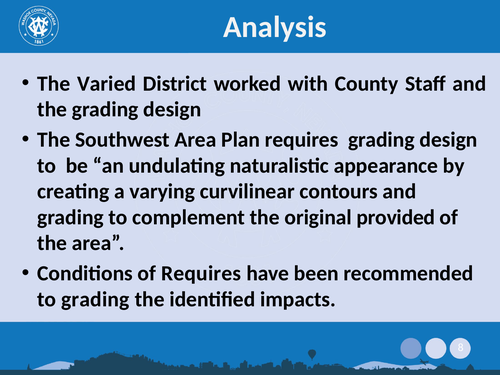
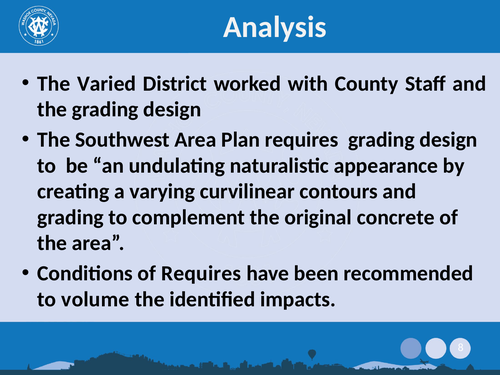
provided: provided -> concrete (396, 217)
to grading: grading -> volume (95, 299)
